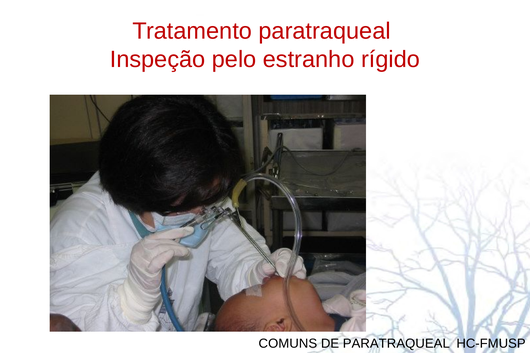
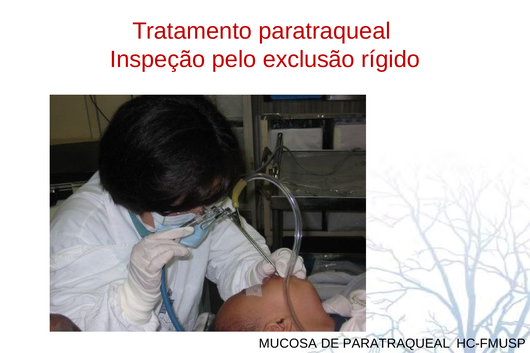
estranho: estranho -> exclusão (309, 59)
COMUNS: COMUNS -> MUCOSA (288, 344)
